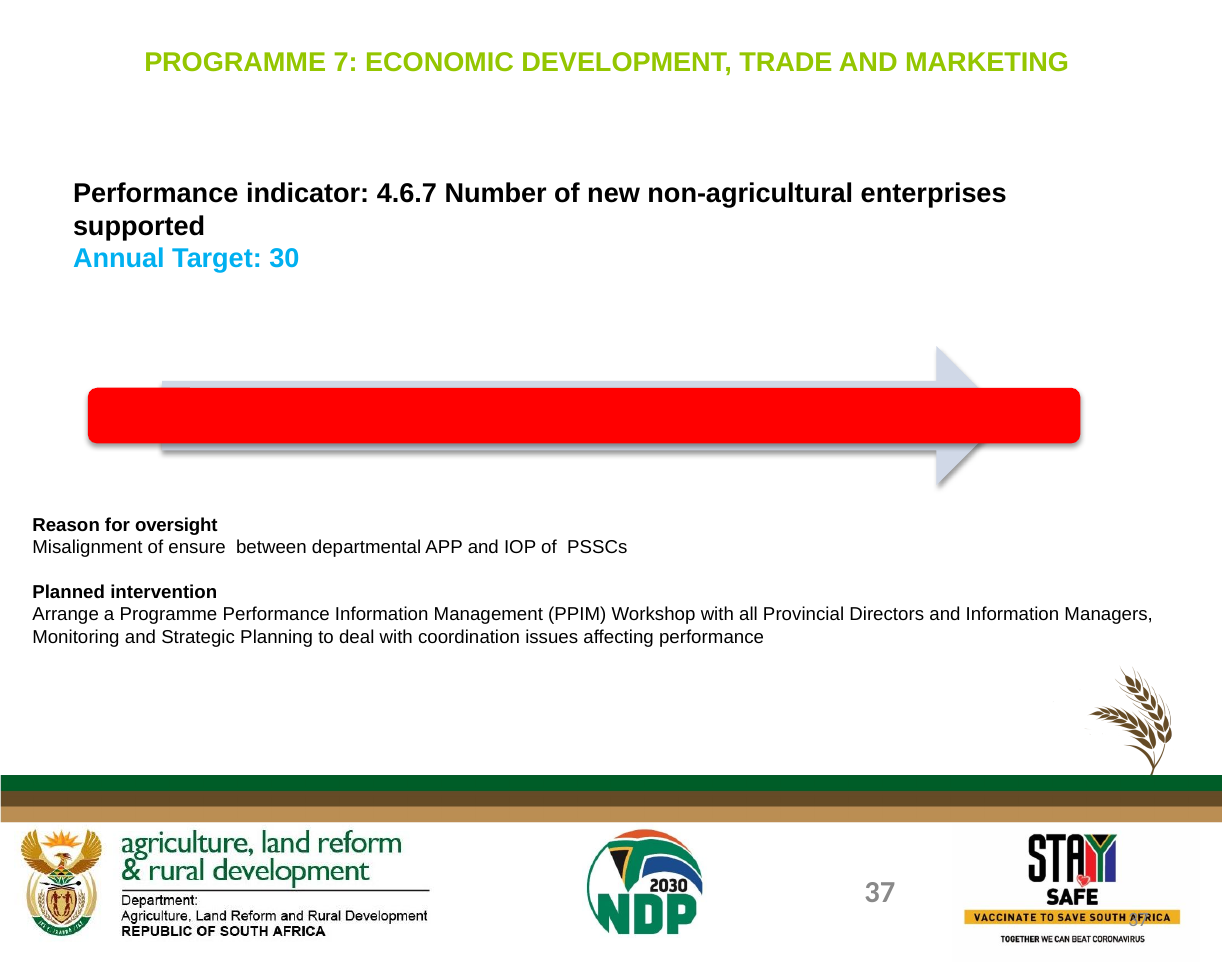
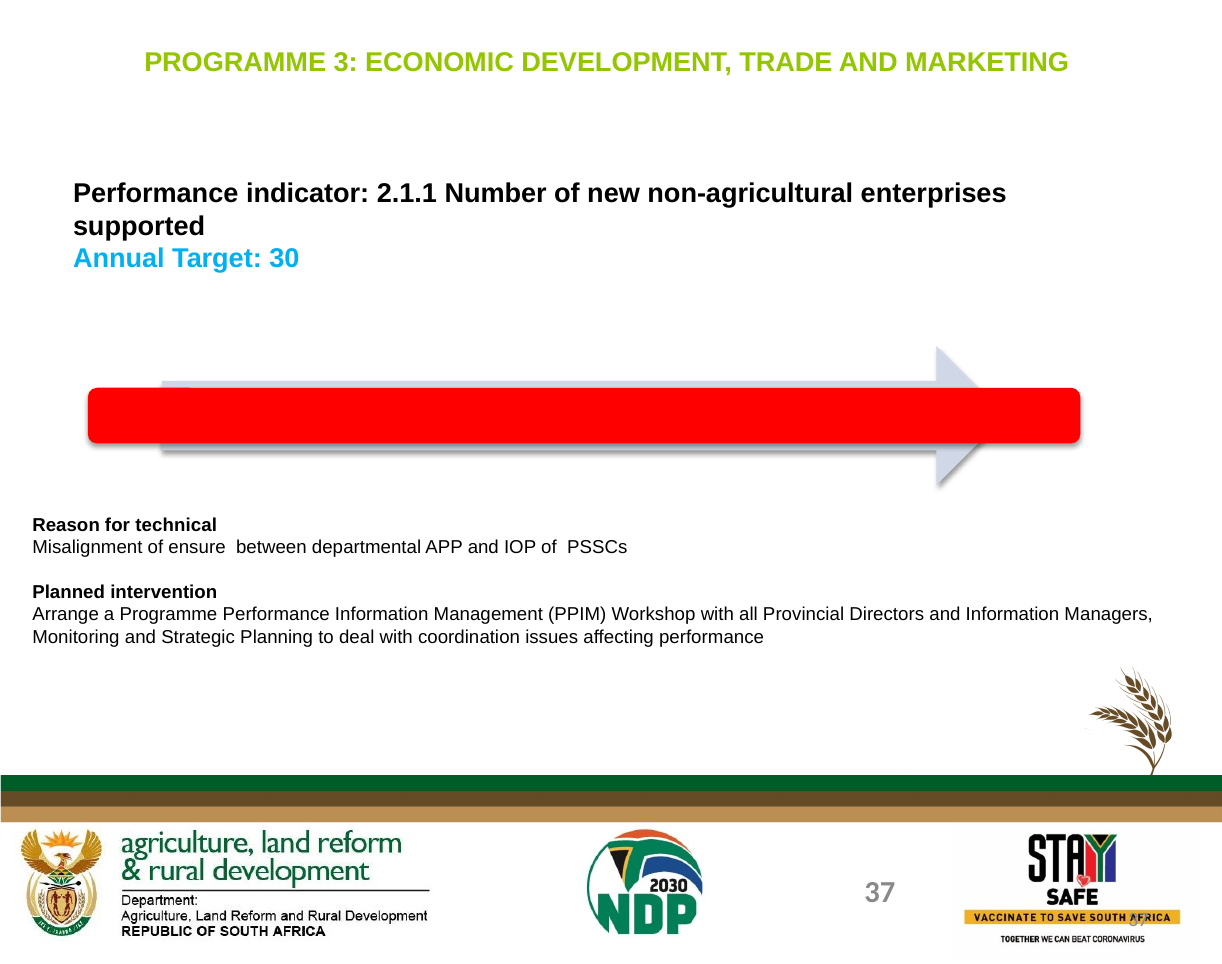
7: 7 -> 3 (346, 63)
4.6.7: 4.6.7 -> 2.1.1 (407, 194)
oversight: oversight -> technical (176, 526)
